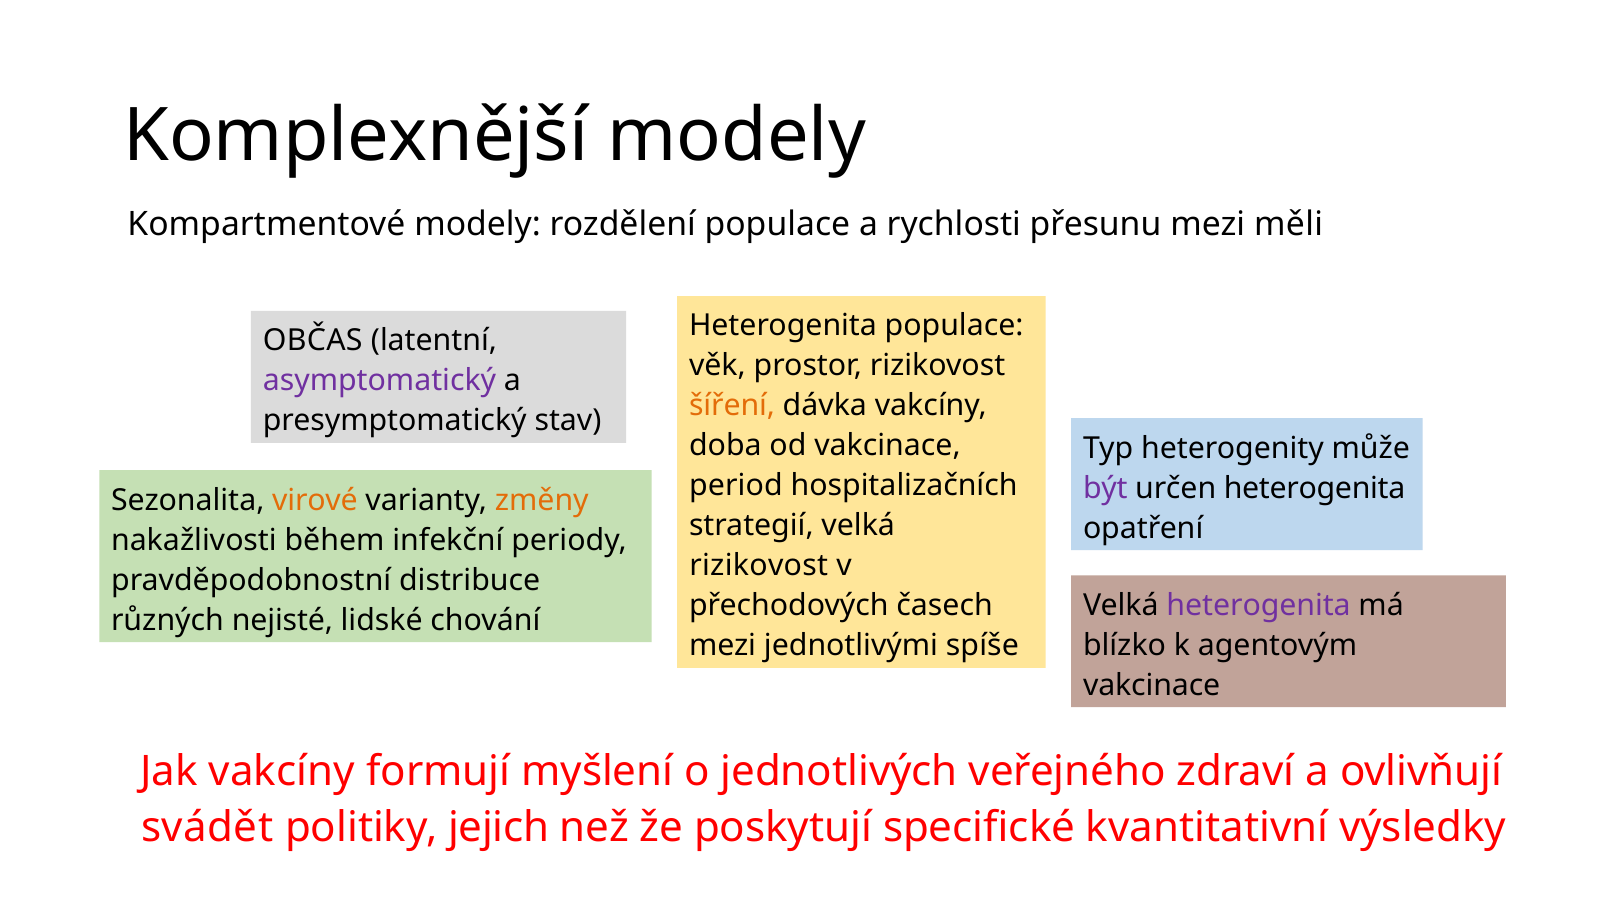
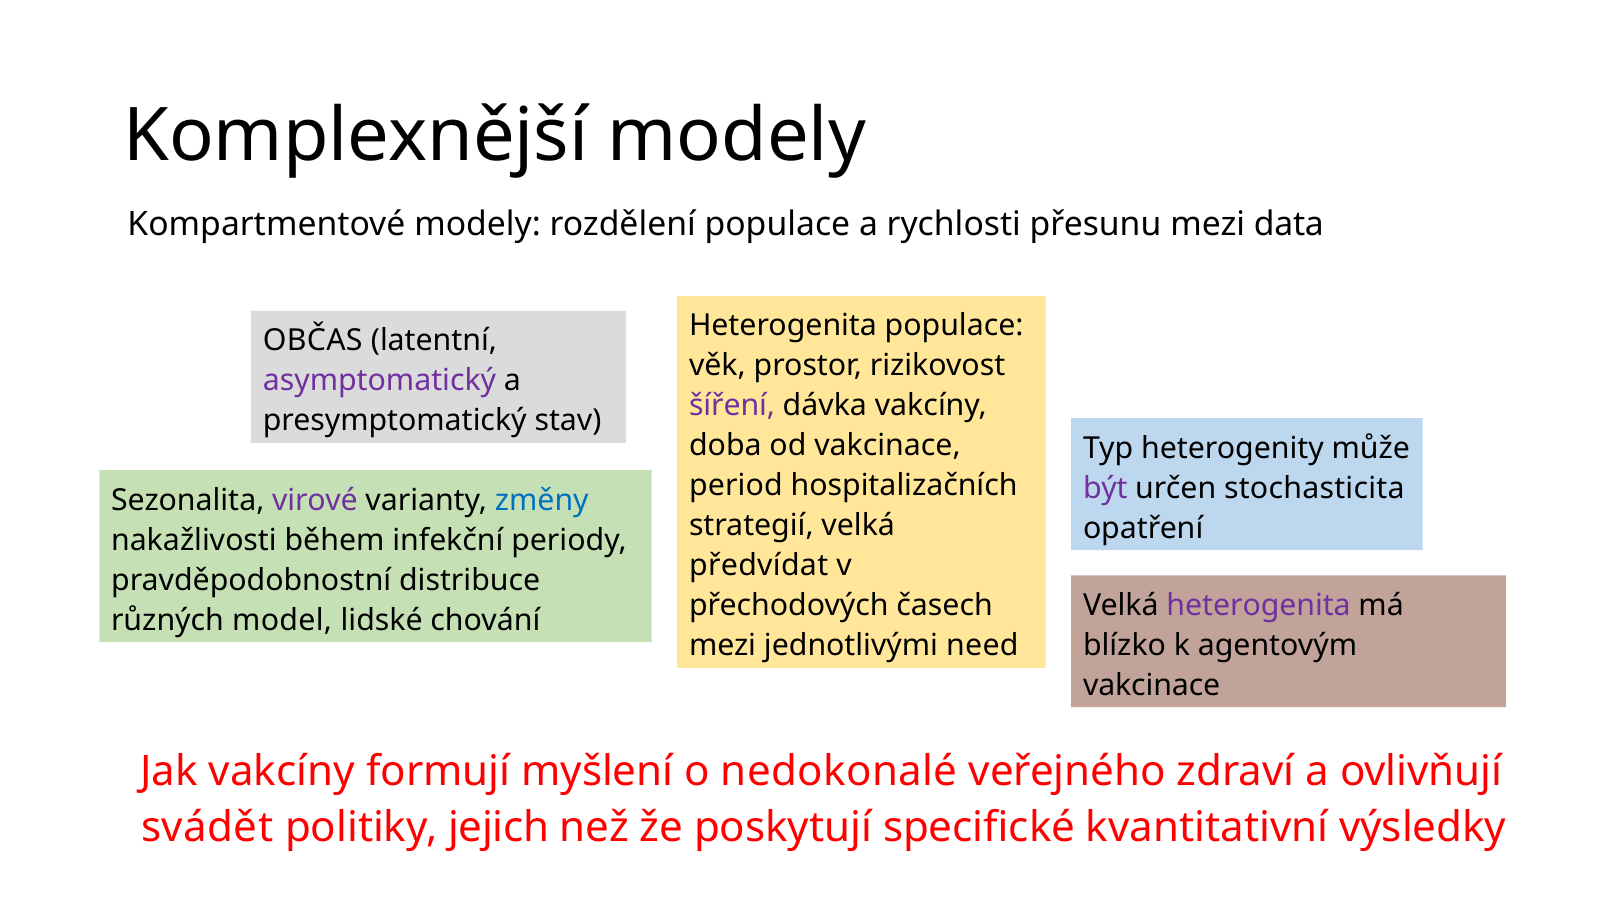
měli: měli -> data (1289, 224)
šíření colour: orange -> purple (732, 406)
určen heterogenita: heterogenita -> stochasticita (1314, 488)
virové colour: orange -> purple (315, 500)
změny colour: orange -> blue (542, 500)
rizikovost: rizikovost -> předvídat (759, 566)
nejisté: nejisté -> model (282, 620)
spíše: spíše -> need (982, 646)
jednotlivých: jednotlivých -> nedokonalé (839, 772)
